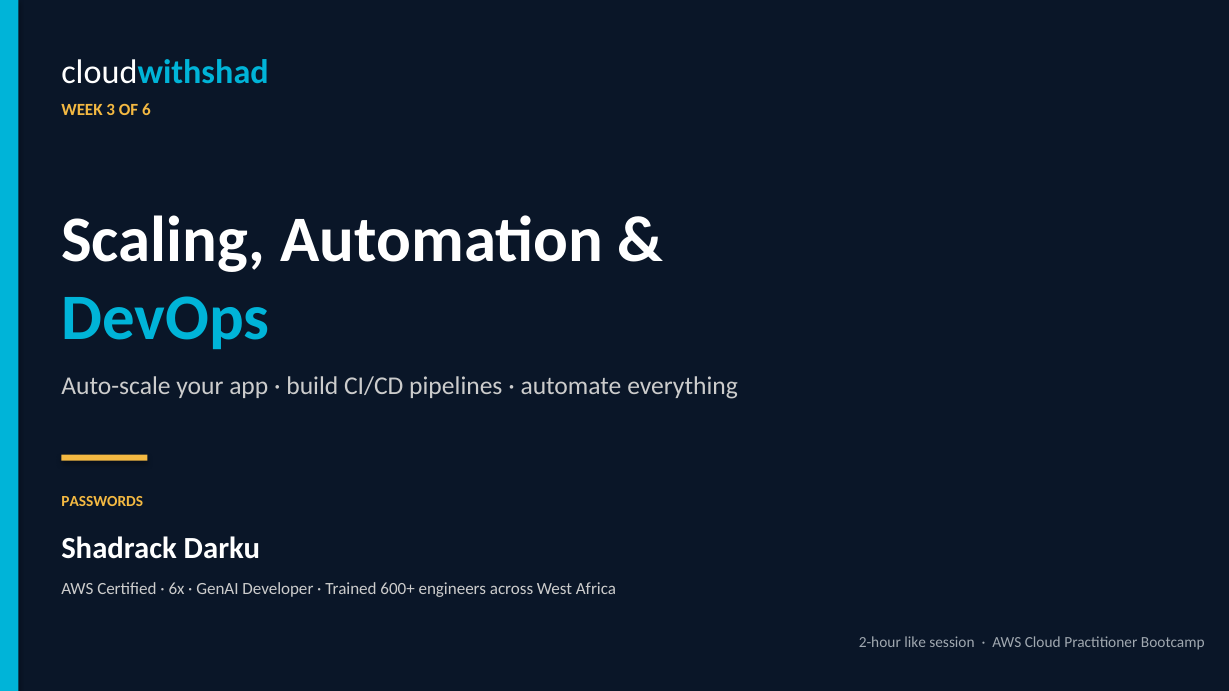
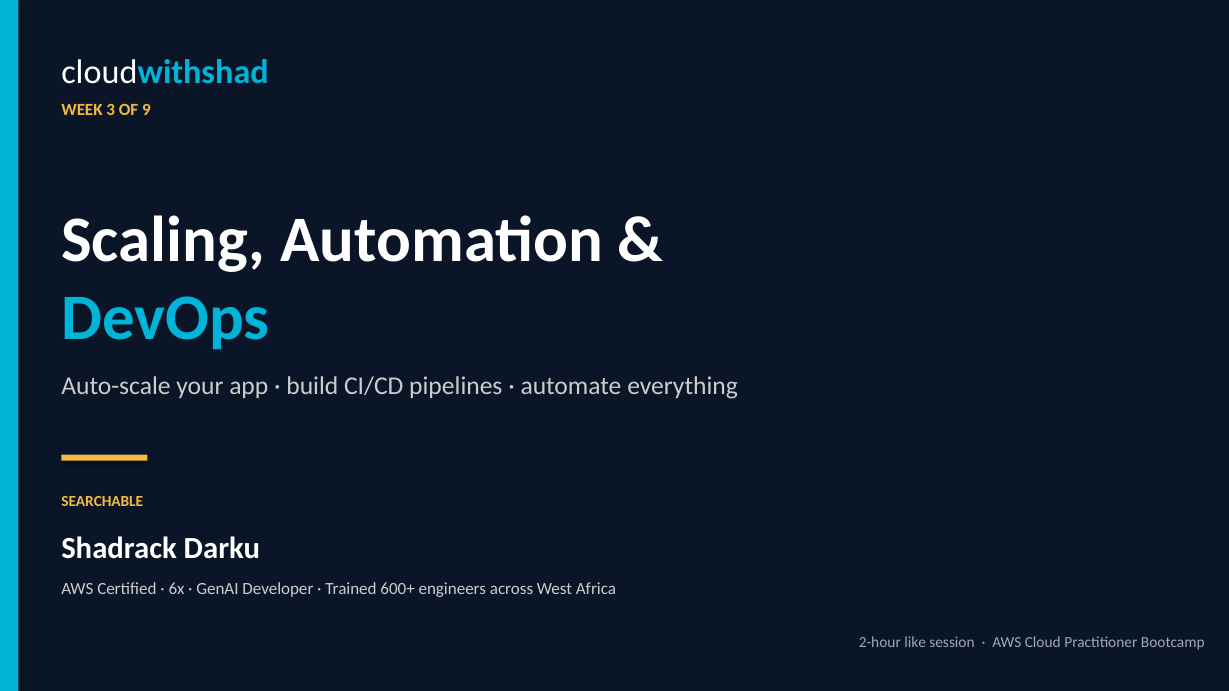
6: 6 -> 9 (146, 110)
PASSWORDS: PASSWORDS -> SEARCHABLE (102, 502)
